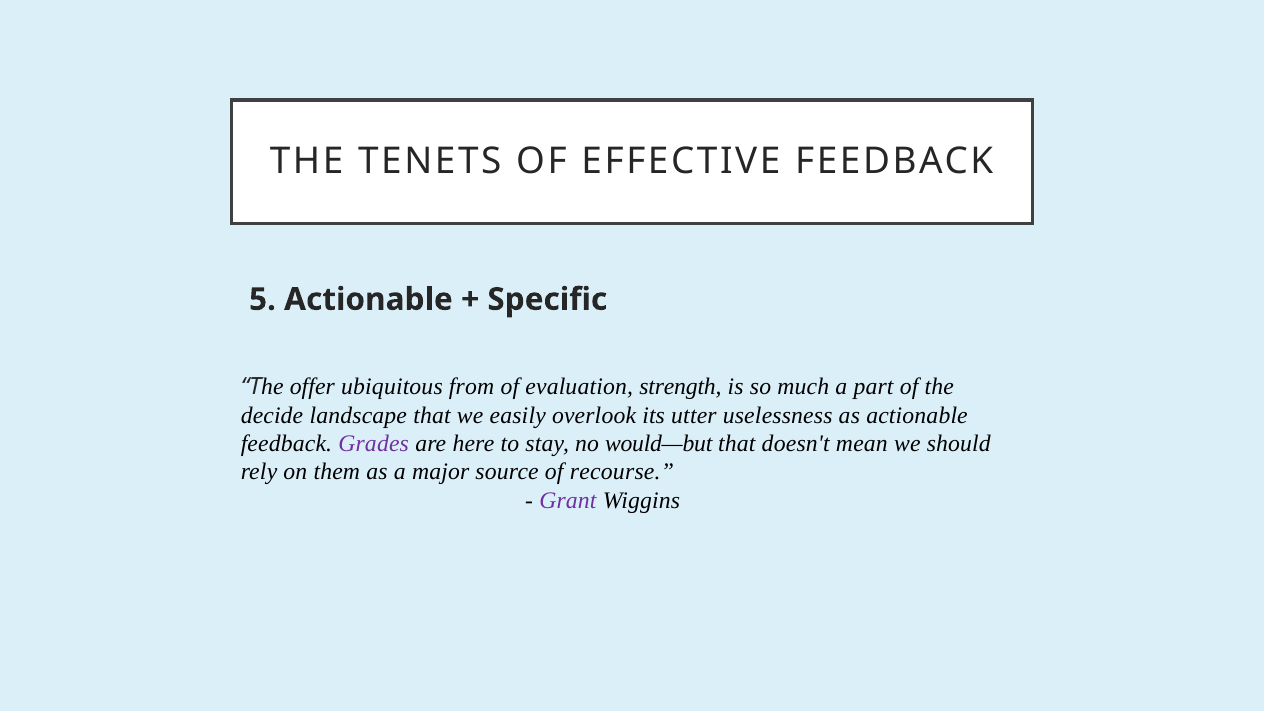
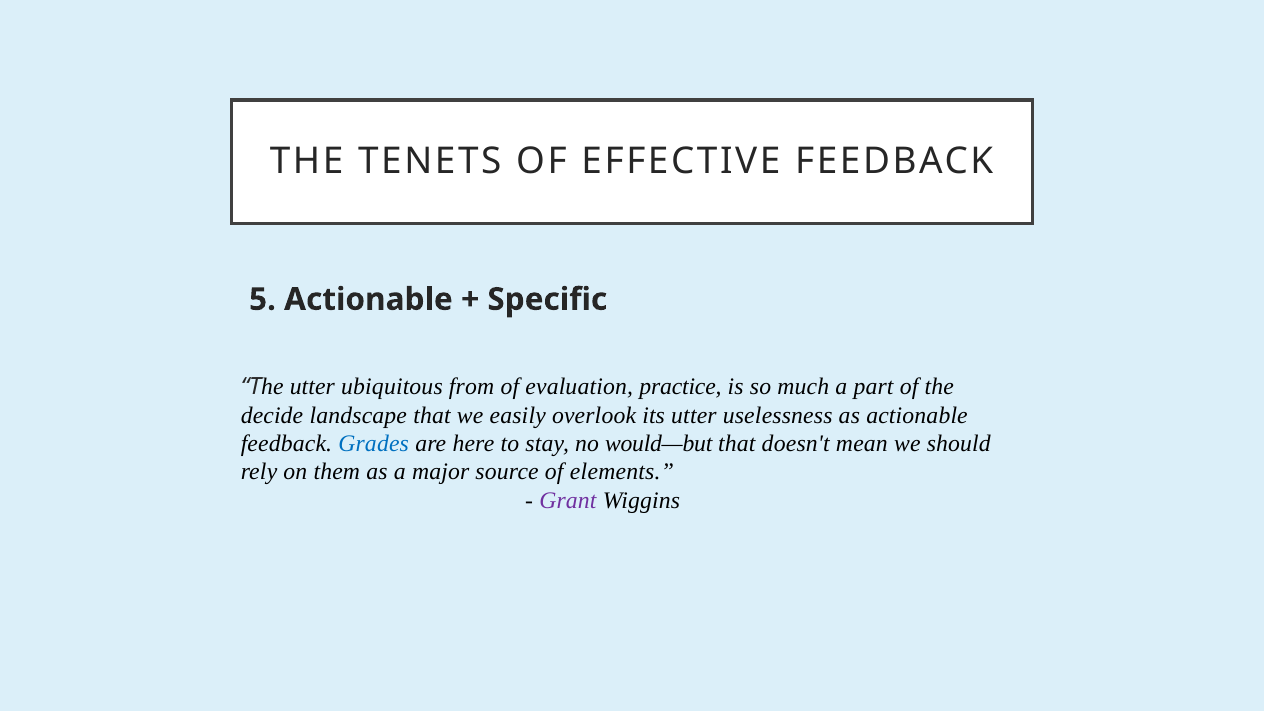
offer: offer -> utter (312, 387)
strength: strength -> practice (680, 387)
Grades colour: purple -> blue (374, 444)
recourse: recourse -> elements (622, 472)
